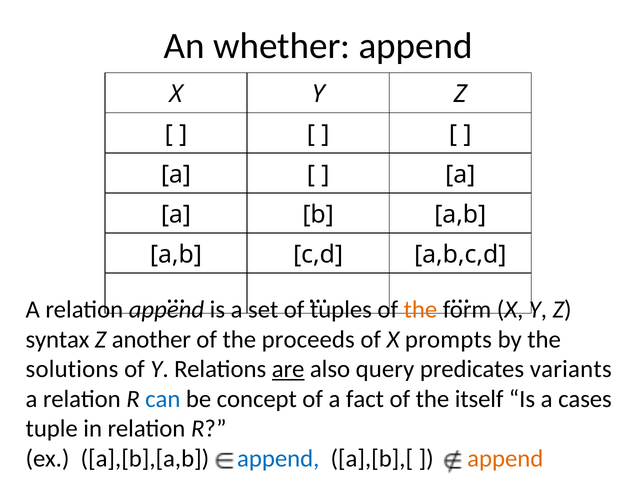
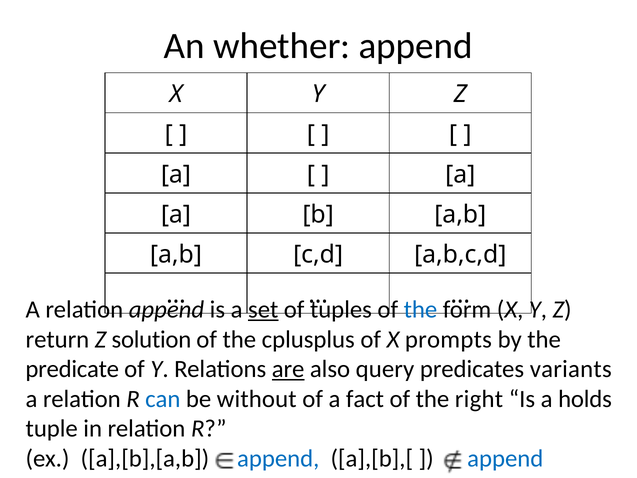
set underline: none -> present (263, 310)
the colour: orange -> blue (420, 310)
syntax: syntax -> return (57, 339)
another: another -> solution (151, 339)
proceeds: proceeds -> cplusplus (308, 339)
solutions: solutions -> predicate (72, 369)
concept: concept -> without (257, 399)
itself: itself -> right (479, 399)
cases: cases -> holds (585, 399)
append colour: orange -> blue (505, 458)
